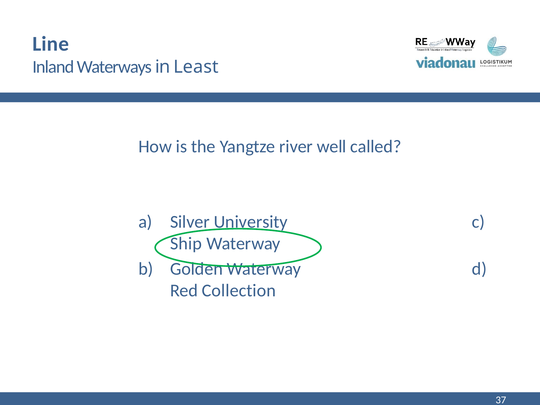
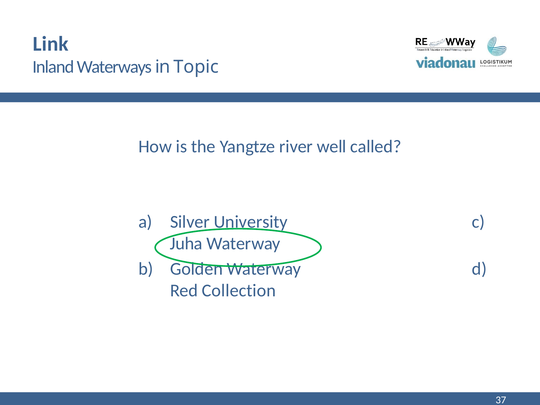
Line: Line -> Link (51, 44)
Least: Least -> Topic (196, 67)
Ship: Ship -> Juha (186, 244)
